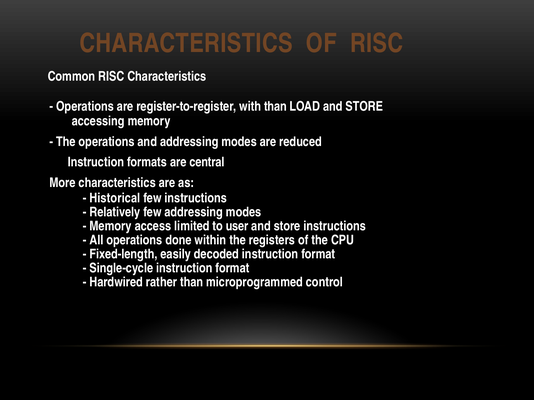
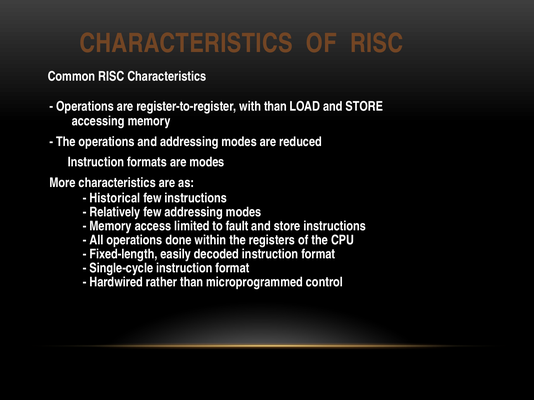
are central: central -> modes (207, 162)
user: user -> fault (237, 226)
